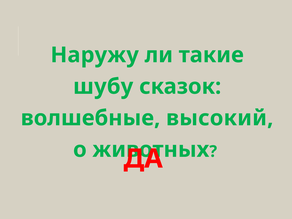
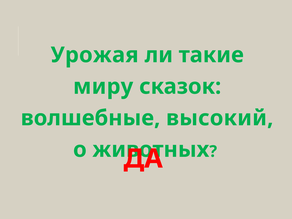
Наружу: Наружу -> Урожая (95, 55)
шубу: шубу -> миру (103, 87)
